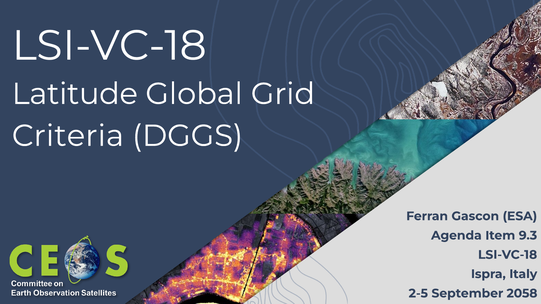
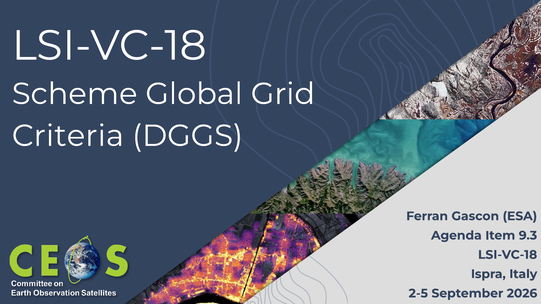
Latitude: Latitude -> Scheme (75, 94)
2058: 2058 -> 2026 (522, 294)
